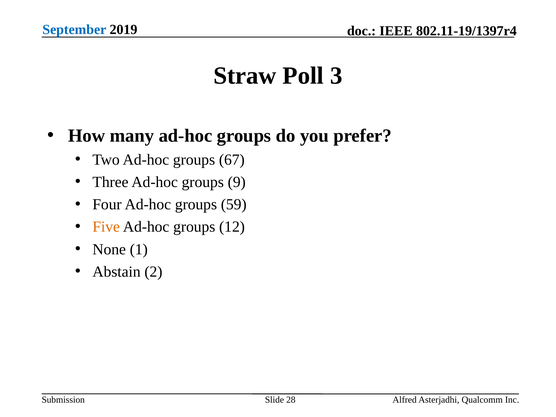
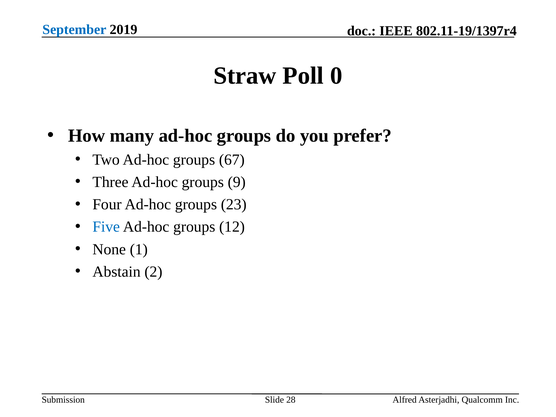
3: 3 -> 0 (336, 76)
59: 59 -> 23 (234, 204)
Five colour: orange -> blue (106, 227)
